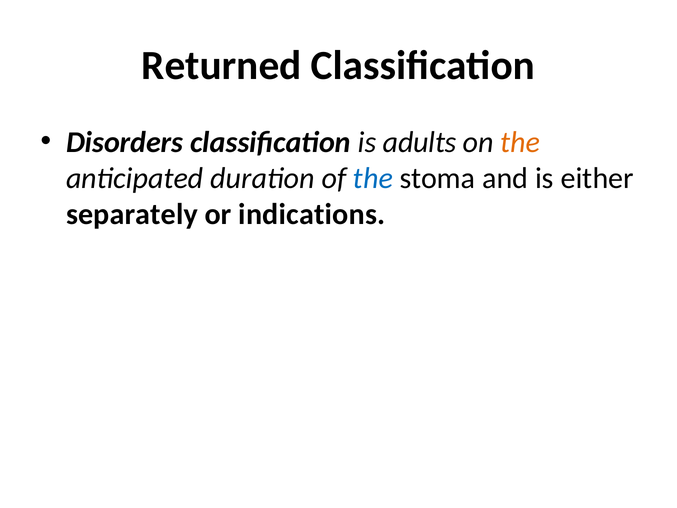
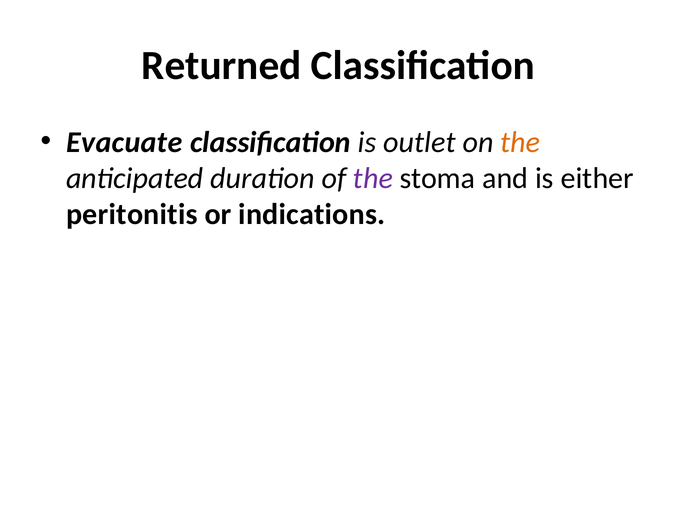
Disorders: Disorders -> Evacuate (124, 142)
adults: adults -> outlet (420, 142)
the colour: blue -> purple (373, 178)
separately: separately -> peritonitis (132, 214)
